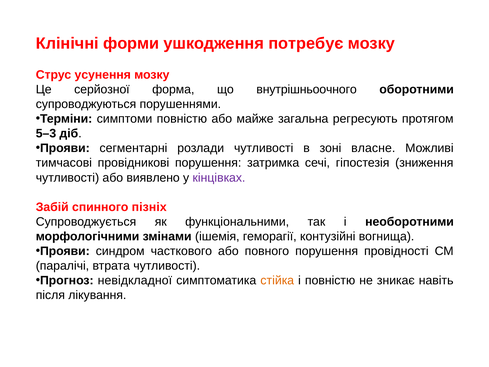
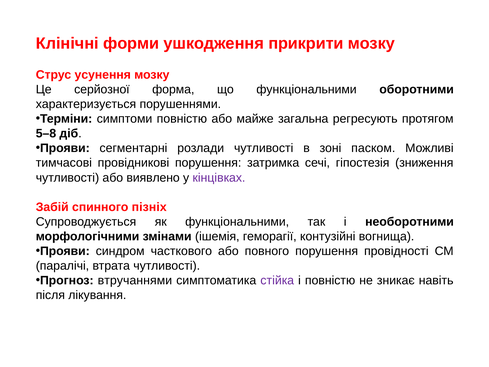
потребує: потребує -> прикрити (306, 43)
що внутрішньоочного: внутрішньоочного -> функціональними (307, 89)
супроводжуються: супроводжуються -> характеризується (86, 104)
5–3: 5–3 -> 5–8 (46, 134)
власне: власне -> паском (373, 148)
невідкладної: невідкладної -> втручаннями (135, 280)
стійка colour: orange -> purple (277, 280)
